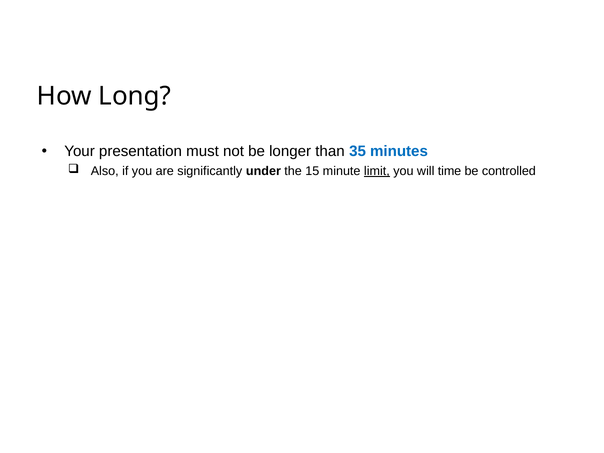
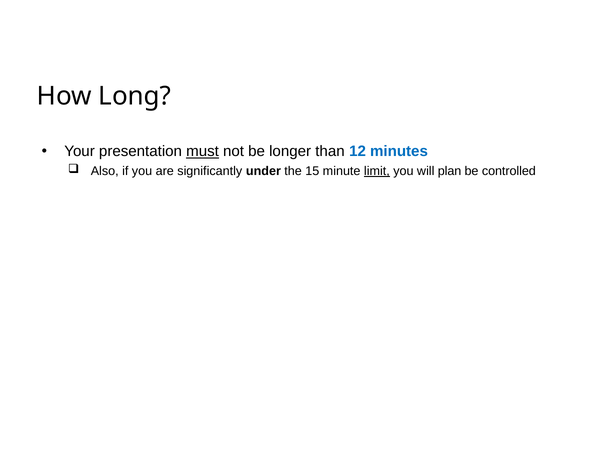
must underline: none -> present (203, 151)
35: 35 -> 12 (358, 151)
time: time -> plan (450, 171)
